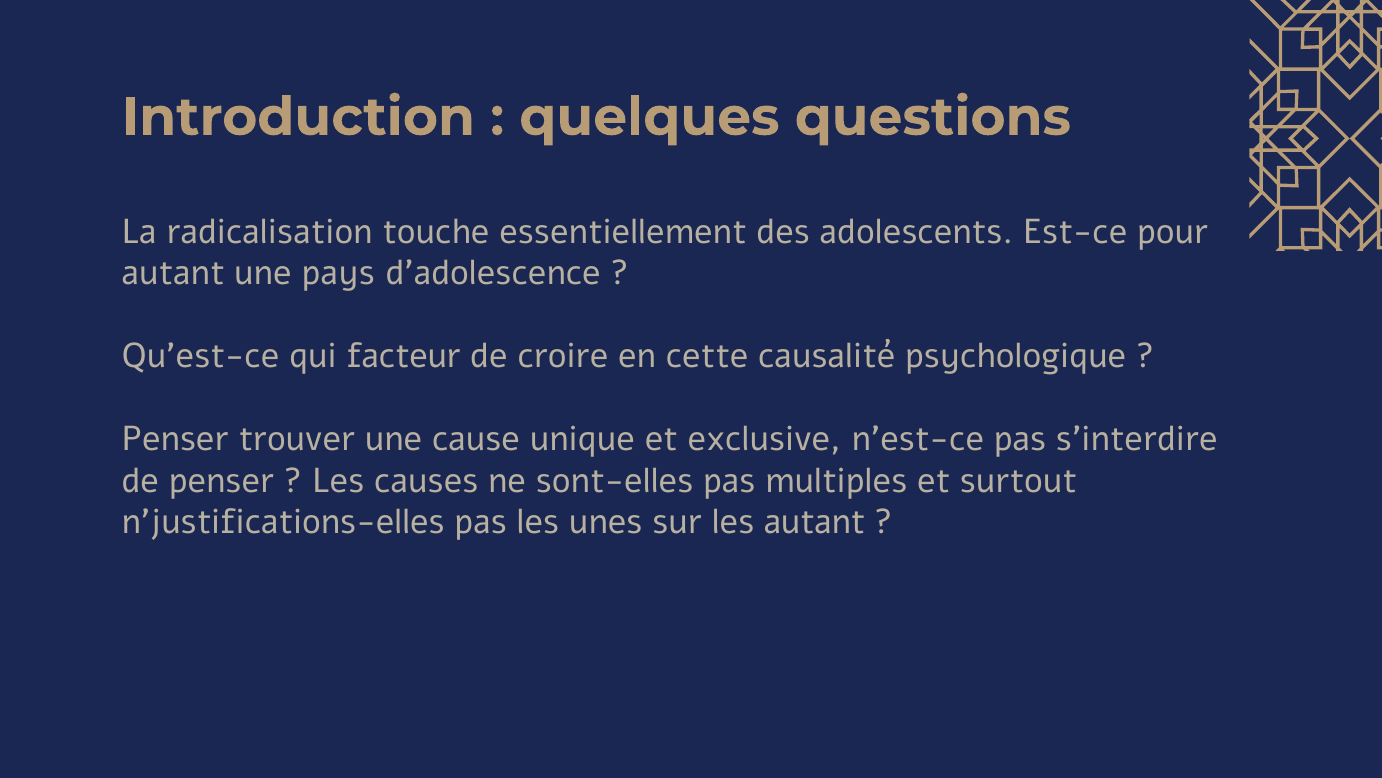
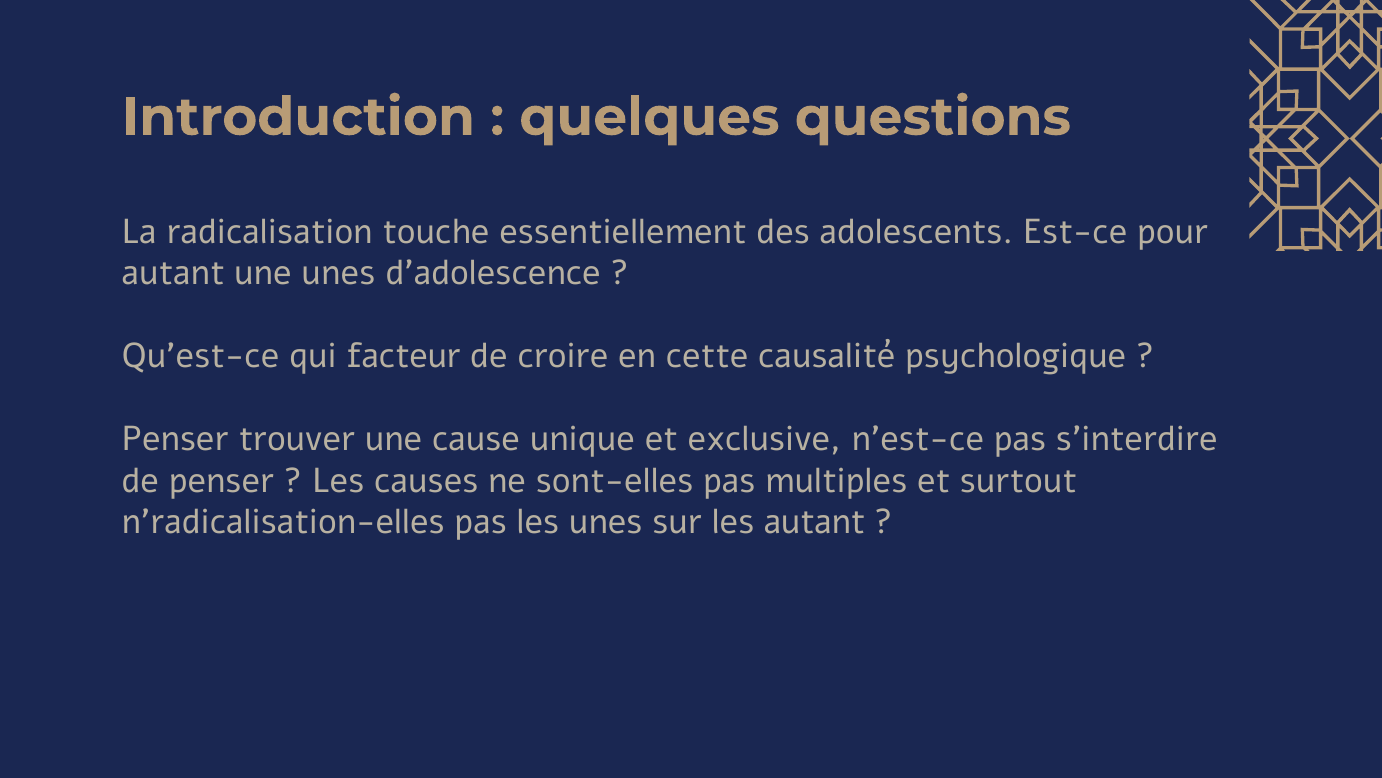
une pays: pays -> unes (338, 273)
n’justifications-elles: n’justifications-elles -> n’radicalisation-elles (283, 522)
